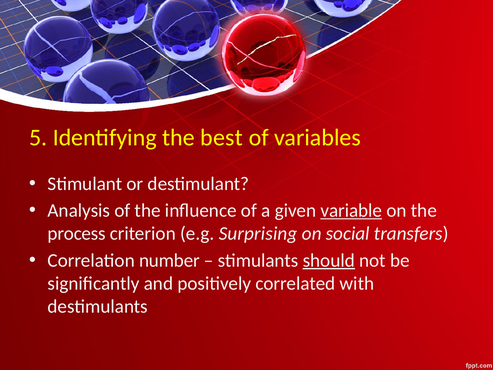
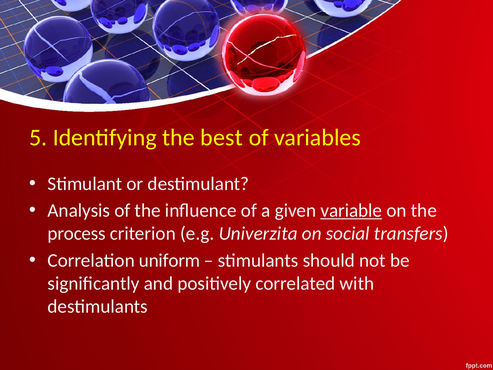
Surprising: Surprising -> Univerzita (258, 233)
number: number -> uniform (169, 260)
should underline: present -> none (329, 260)
